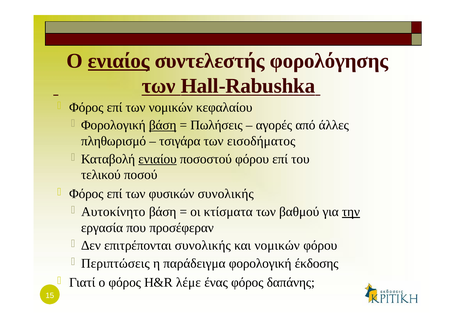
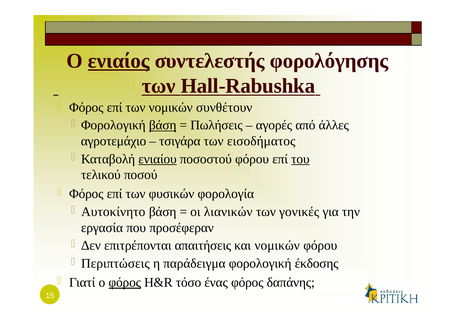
κεφαλαίου: κεφαλαίου -> συνθέτουν (224, 107)
πληθωρισμό: πληθωρισμό -> αγροτεμάχιο (114, 141)
του underline: none -> present (300, 159)
φυσικών συνολικής: συνολικής -> φορολογία (226, 194)
κτίσματα: κτίσματα -> λιανικών (228, 211)
βαθμού: βαθμού -> γονικές (299, 211)
την underline: present -> none (351, 211)
επιτρέπονται συνολικής: συνολικής -> απαιτήσεις (203, 245)
φόρος underline: none -> present (125, 282)
λέμε: λέμε -> τόσο (189, 282)
